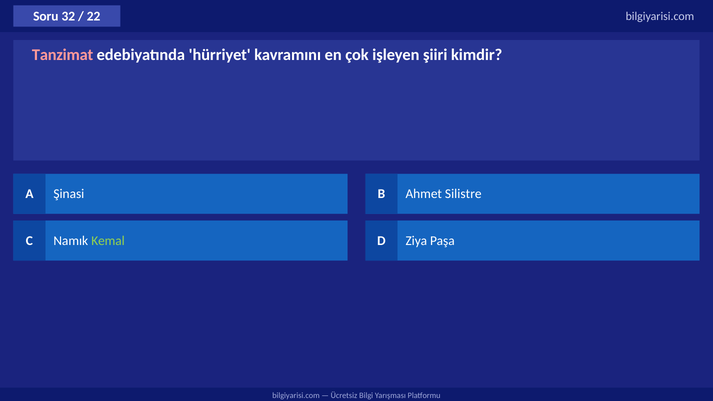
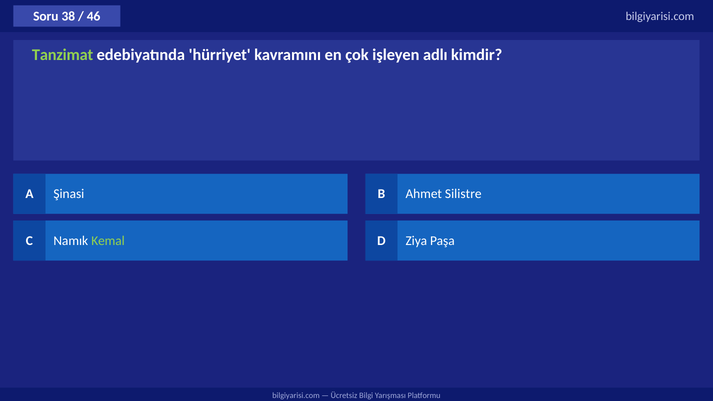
32: 32 -> 38 (68, 16)
22: 22 -> 46 (94, 16)
Tanzimat colour: pink -> light green (63, 55)
şiiri: şiiri -> adlı (435, 55)
